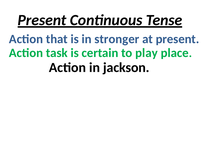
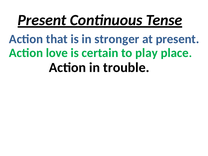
task: task -> love (57, 53)
jackson: jackson -> trouble (126, 68)
